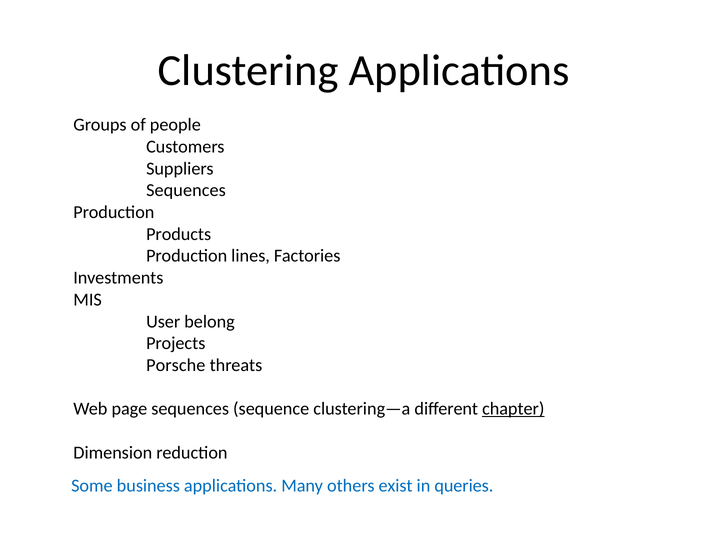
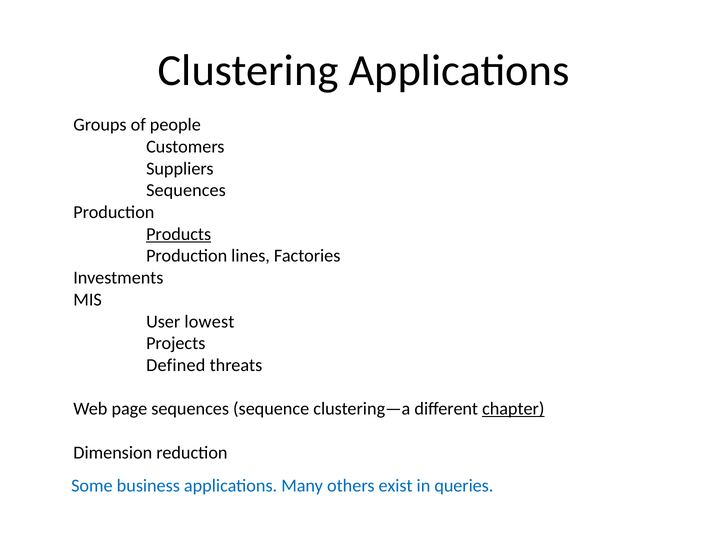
Products underline: none -> present (179, 234)
belong: belong -> lowest (209, 322)
Porsche: Porsche -> Defined (176, 365)
